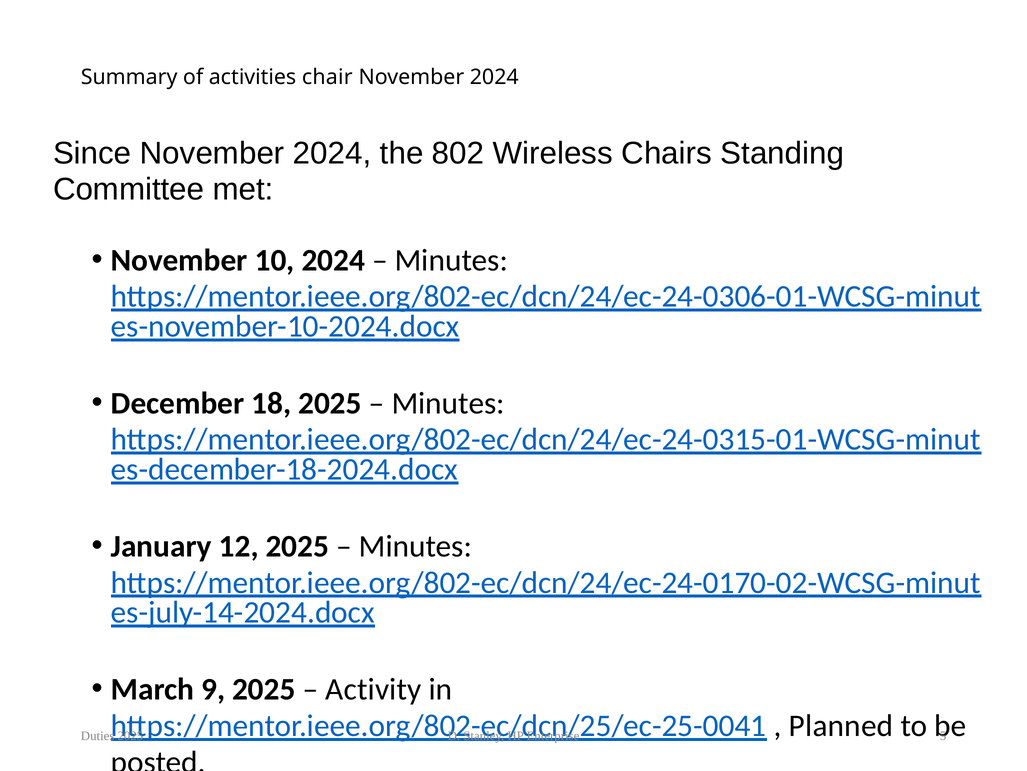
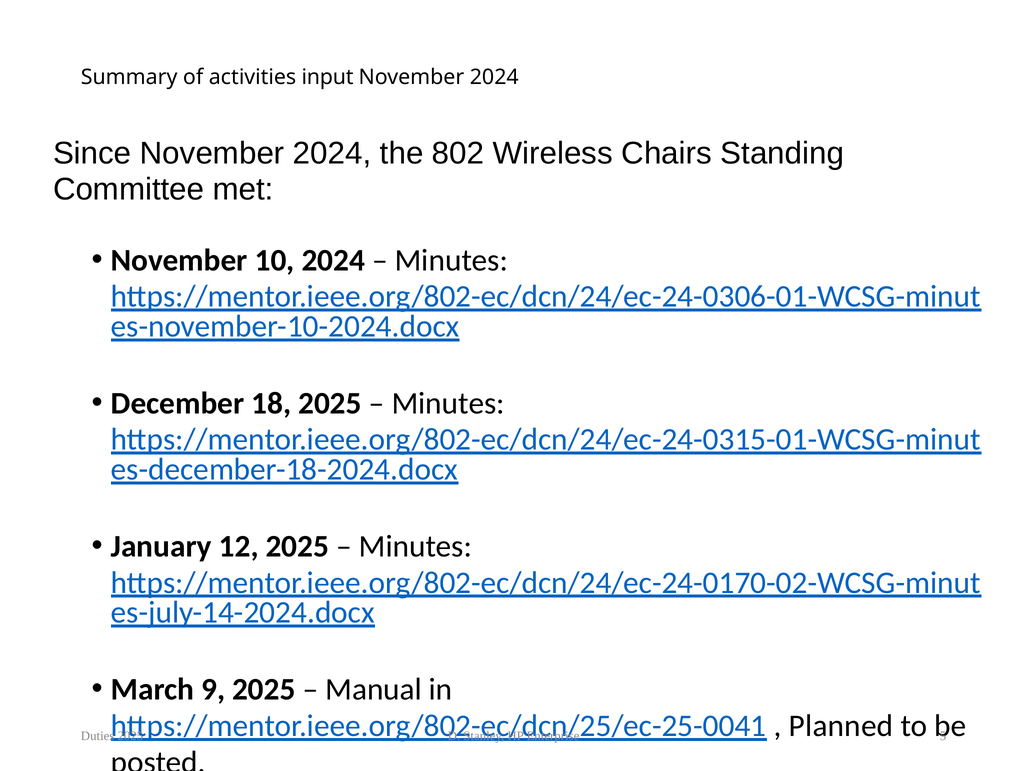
chair: chair -> input (327, 77)
Activity: Activity -> Manual (374, 689)
